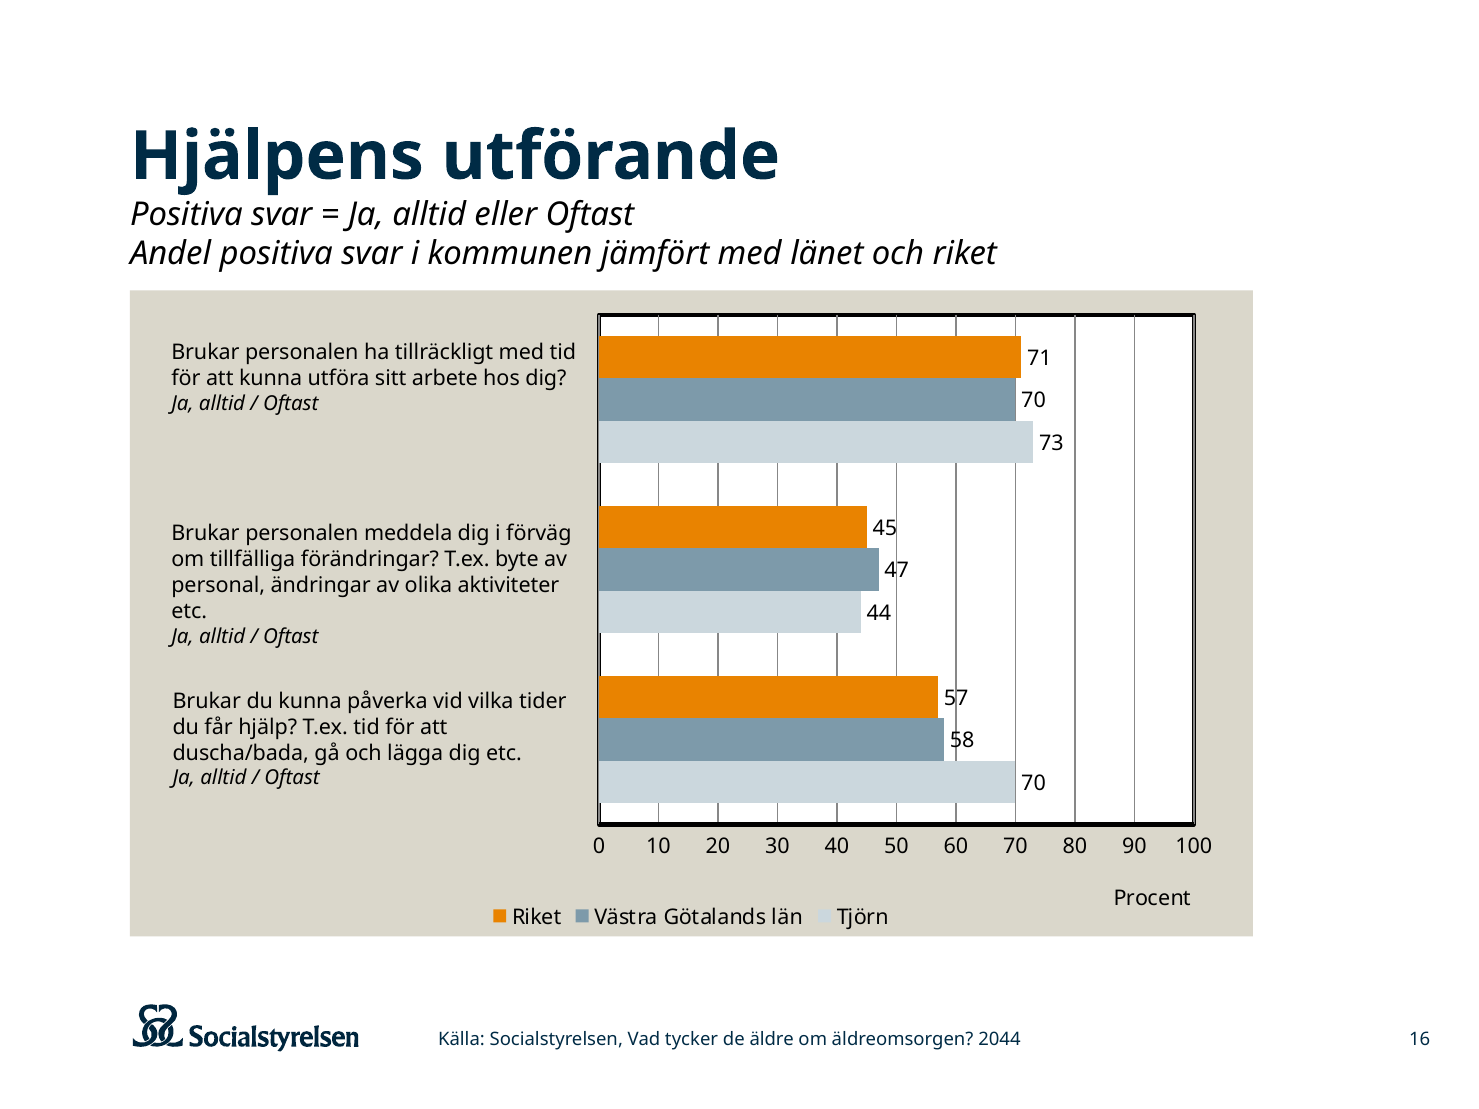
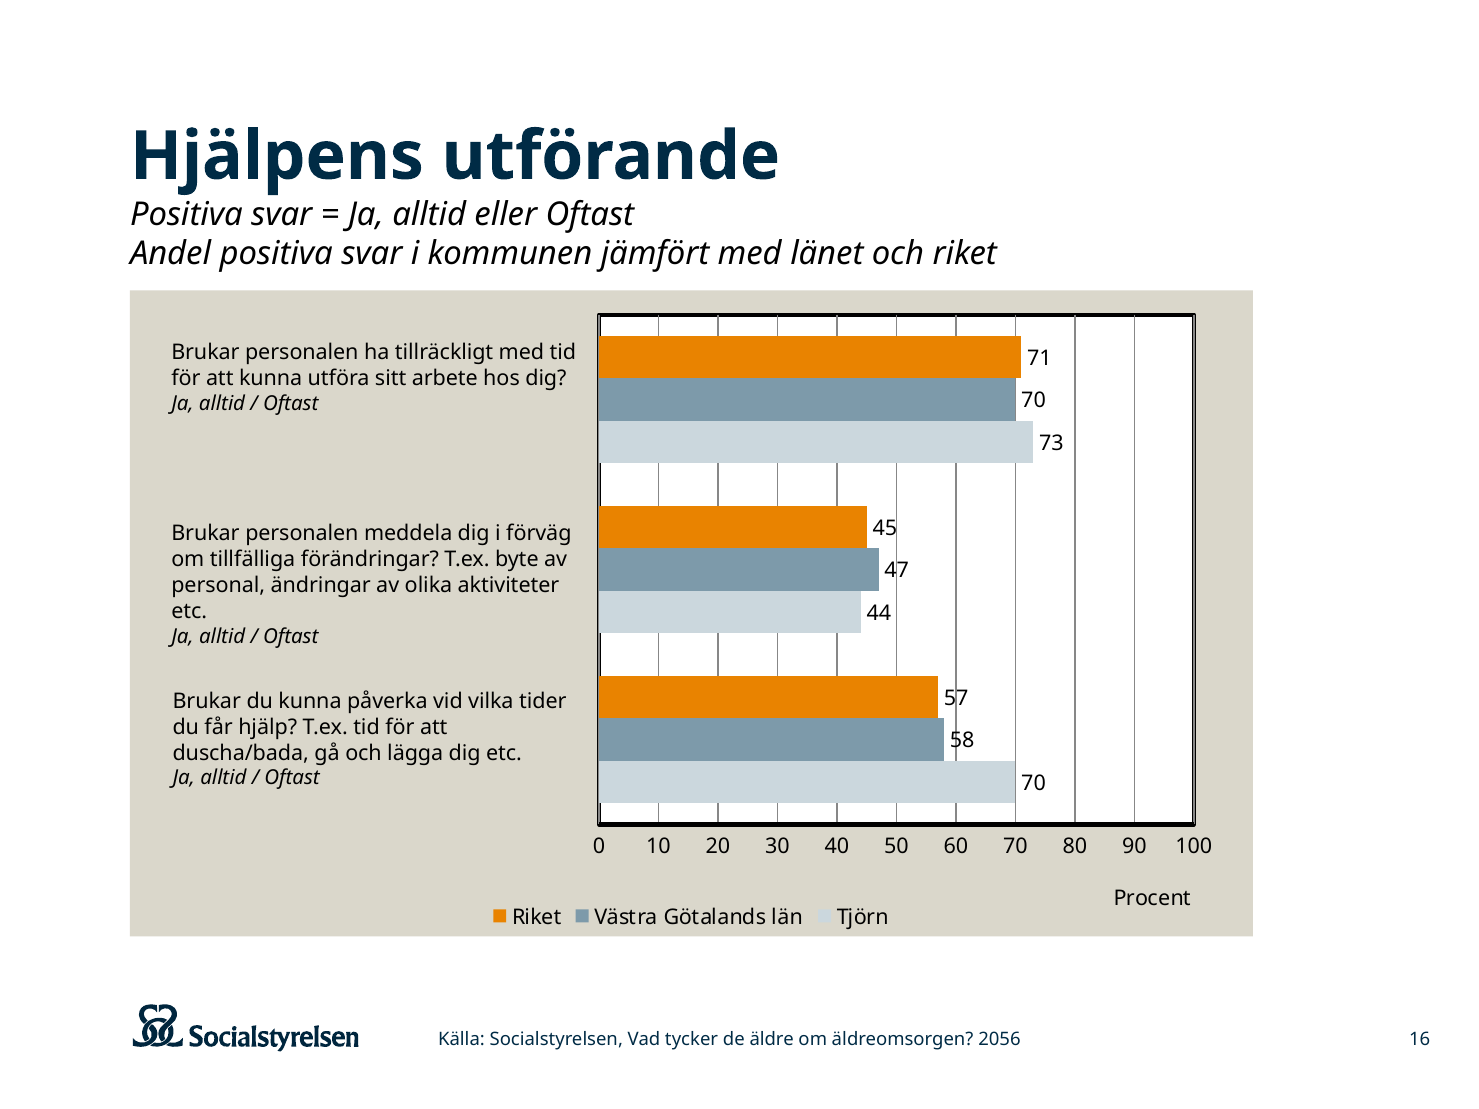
2044: 2044 -> 2056 (999, 1040)
